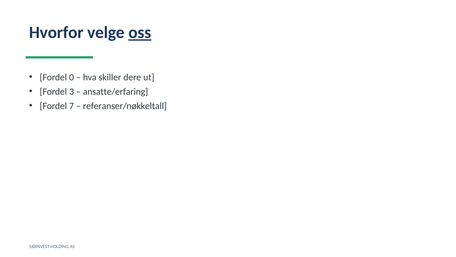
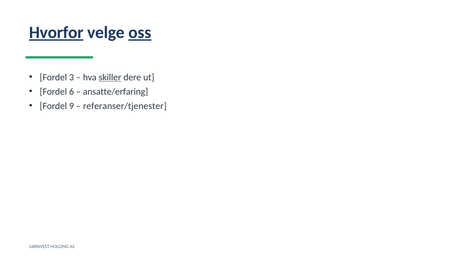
Hvorfor underline: none -> present (56, 33)
0: 0 -> 3 (72, 77)
skiller underline: none -> present (110, 77)
3: 3 -> 6 (72, 91)
7: 7 -> 9 (72, 106)
referanser/nøkkeltall: referanser/nøkkeltall -> referanser/tjenester (125, 106)
